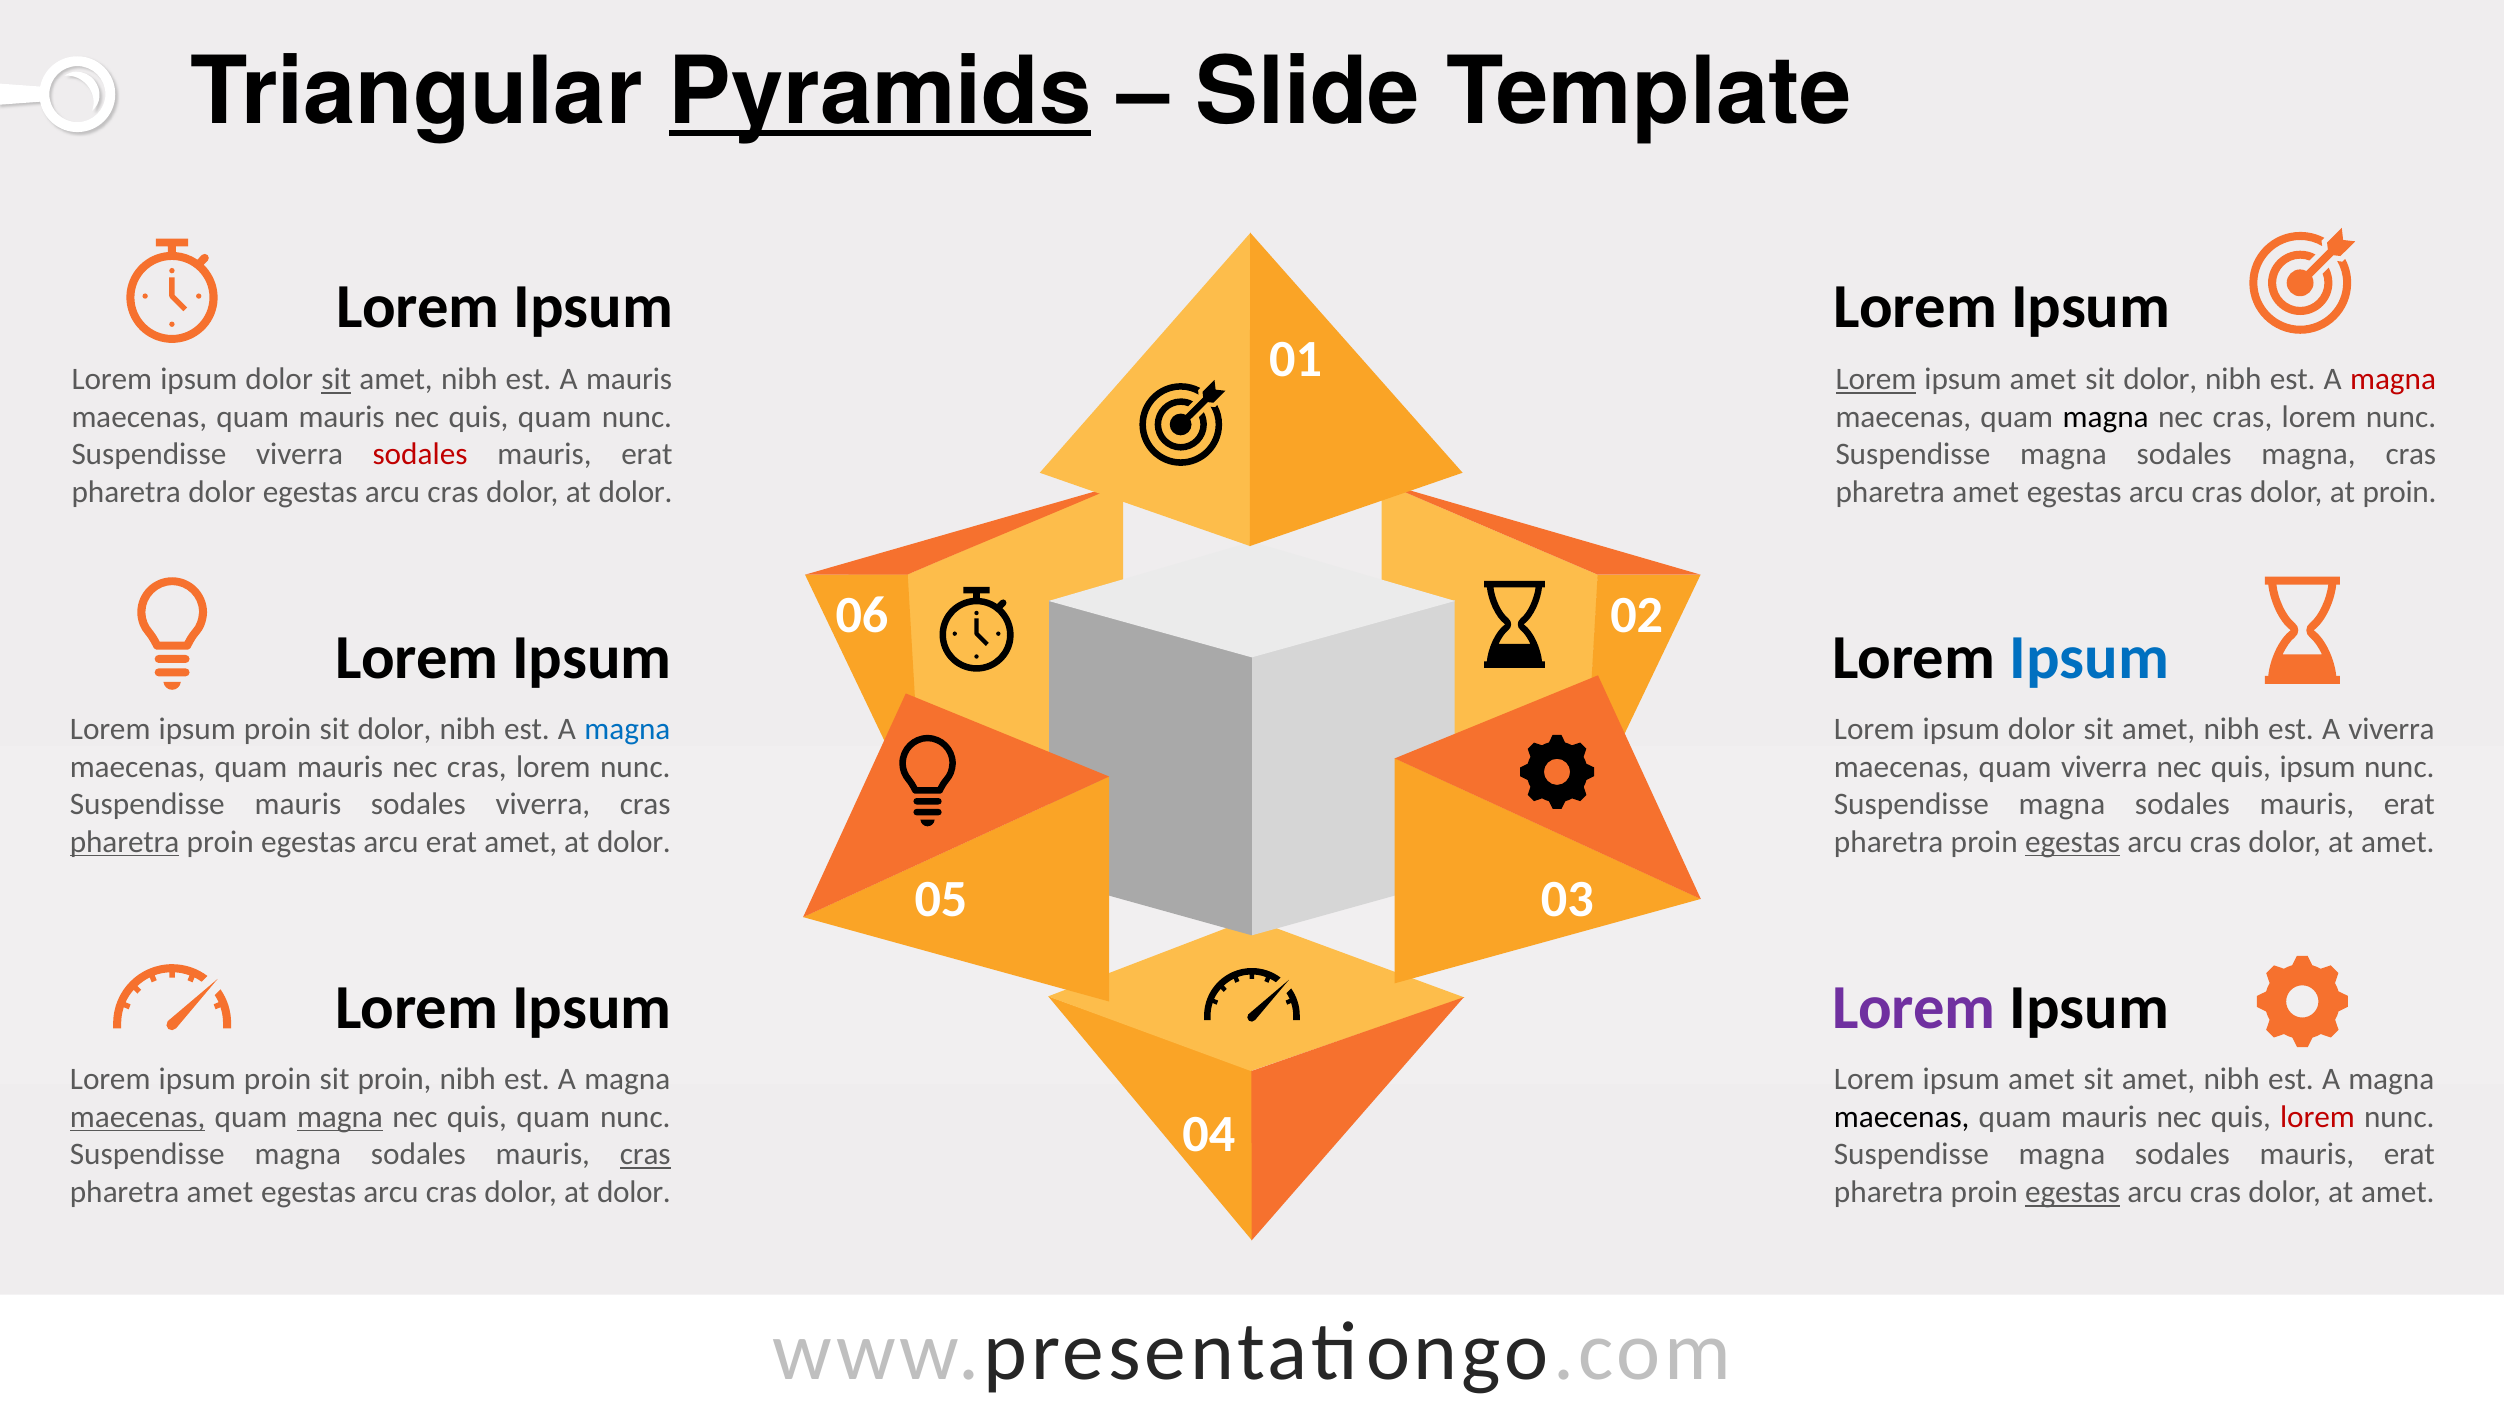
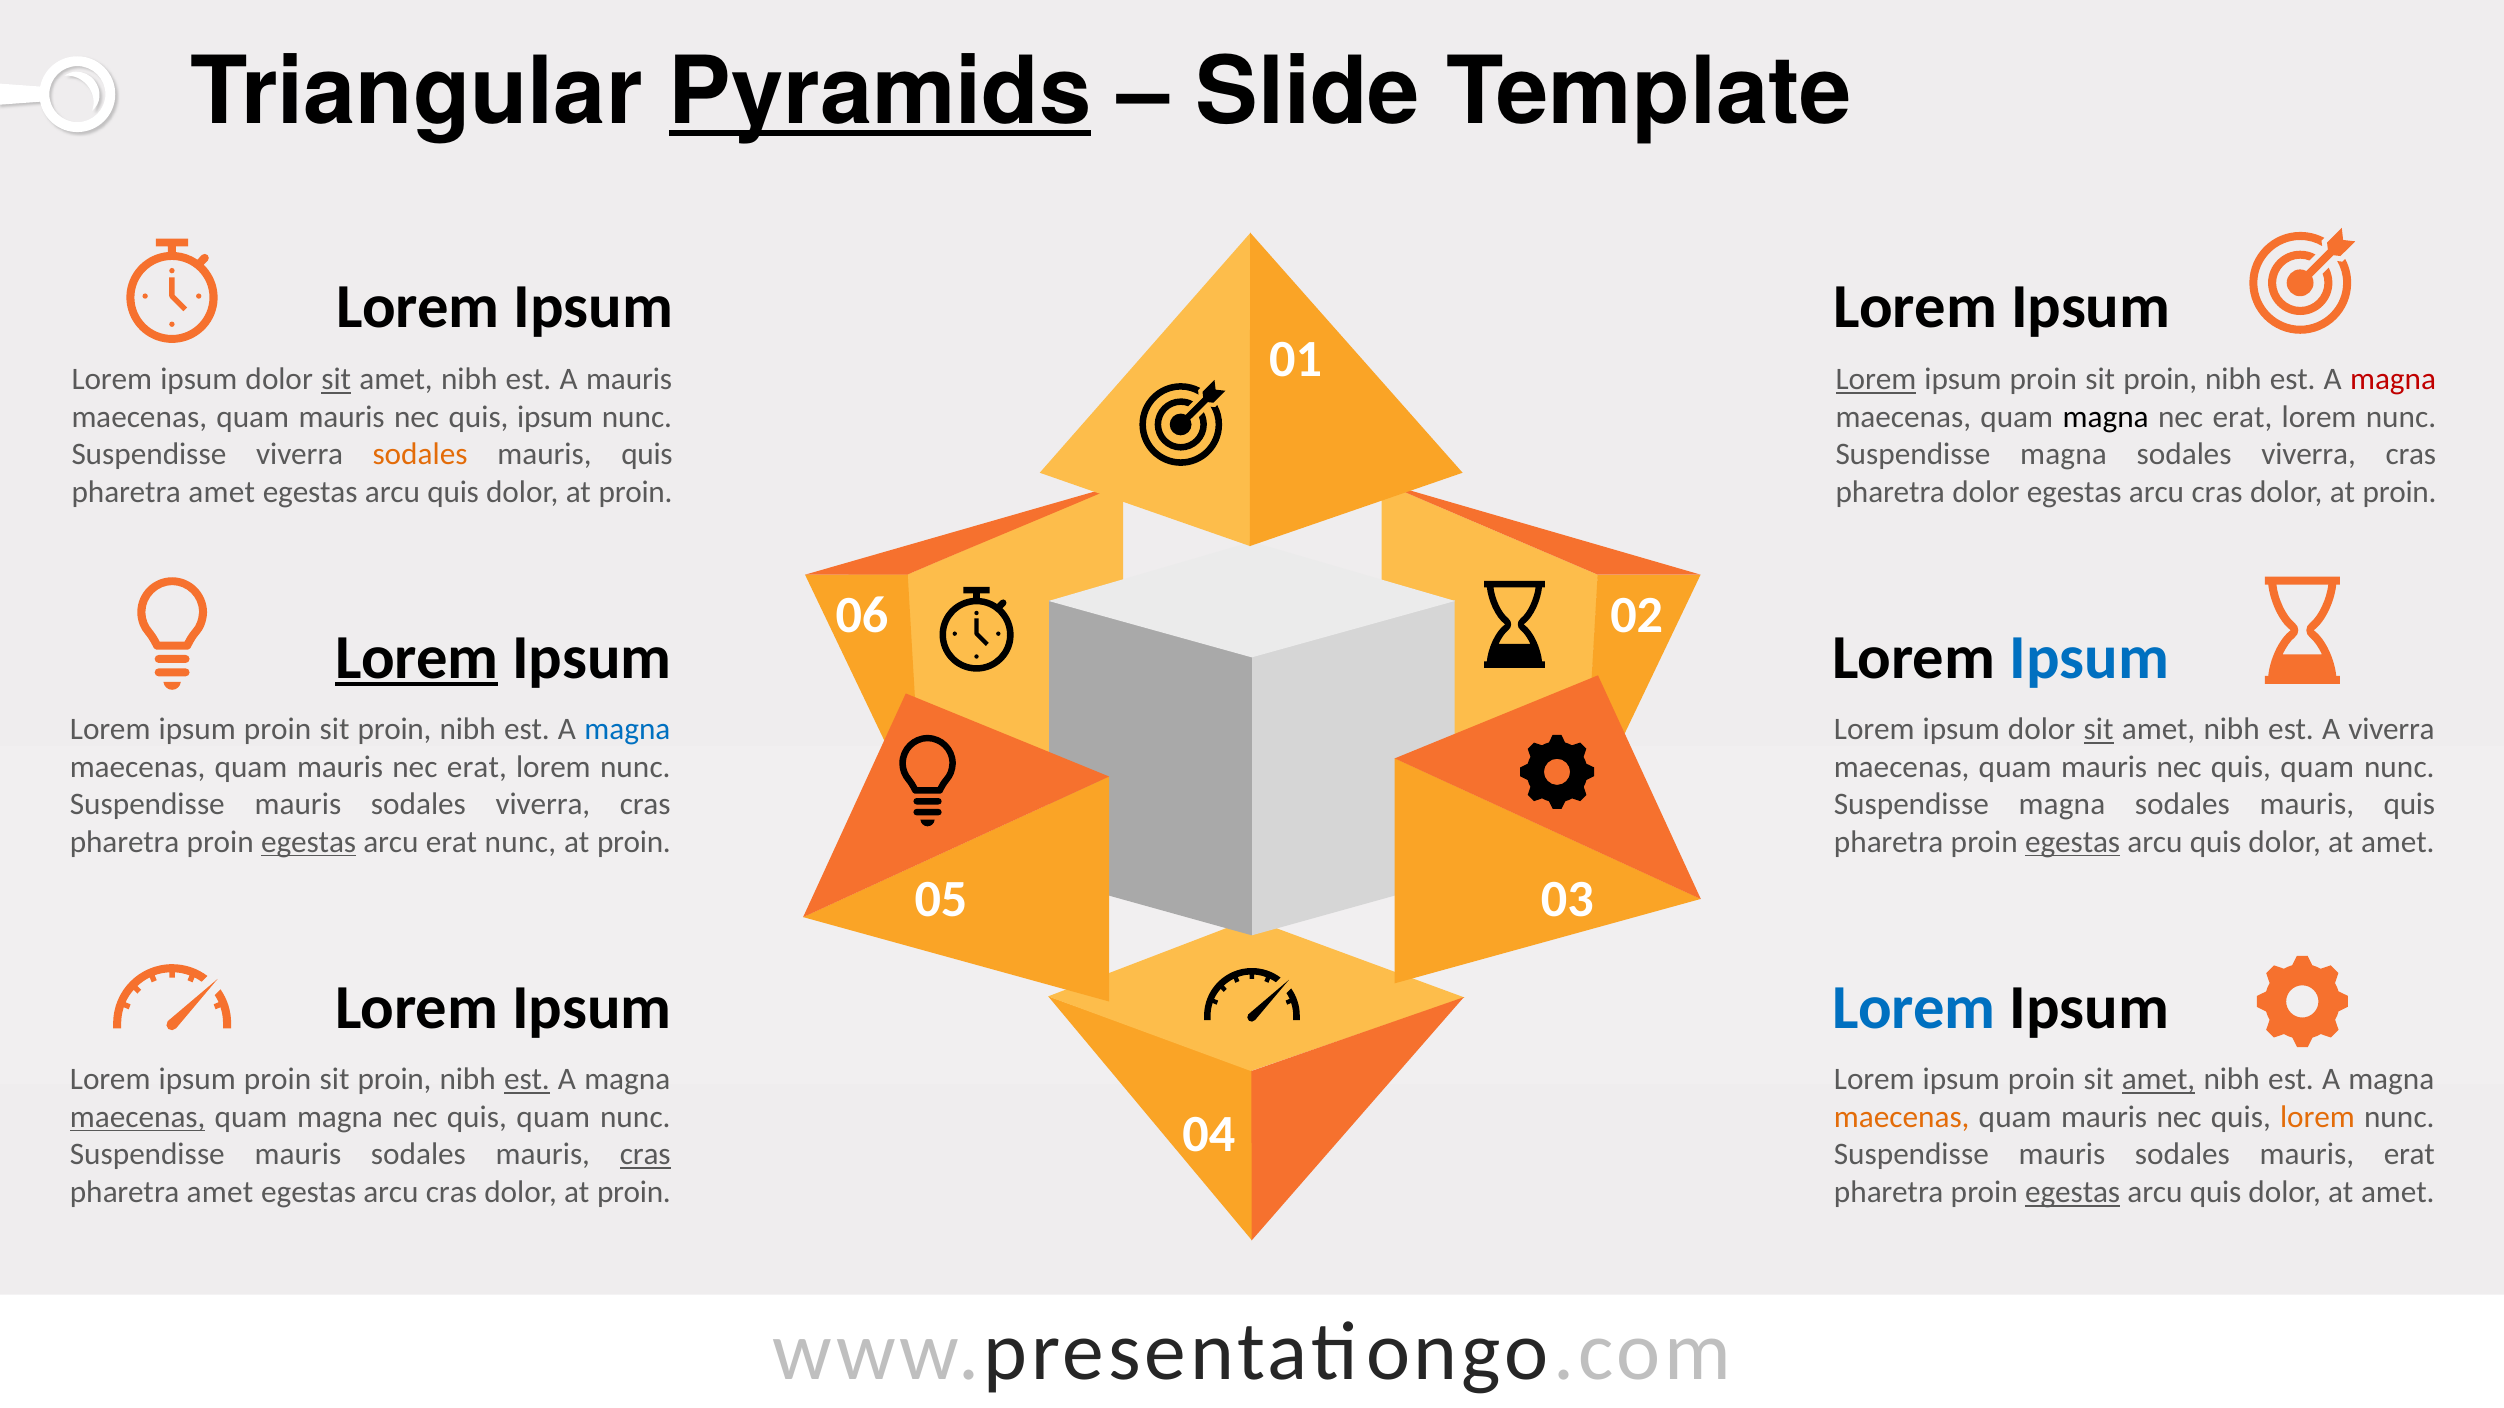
amet: amet -> proin (2043, 380)
dolor: dolor -> proin (2160, 380)
quam: quam -> ipsum (555, 417)
cras: cras -> erat (2243, 417)
sodales colour: red -> orange (420, 455)
erat: erat -> quis (647, 455)
magna: magna -> viverra (2309, 455)
dolor: dolor -> amet (222, 492)
cras: cras -> quis (453, 492)
dolor: dolor -> proin (636, 492)
amet: amet -> dolor (1986, 492)
Lorem underline: none -> present (417, 658)
dolor: dolor -> proin (395, 730)
sit underline: none -> present (2099, 730)
cras: cras -> erat (477, 767)
viverra: viverra -> mauris (2104, 767)
ipsum: ipsum -> quam (2317, 767)
erat: erat -> quis (2409, 805)
pharetra underline: present -> none (125, 842)
egestas underline: none -> present (309, 842)
erat amet: amet -> nunc (520, 842)
dolor: dolor -> proin (634, 842)
cras: cras -> quis (2216, 842)
Lorem colour: purple -> blue (1914, 1008)
est underline: none -> present (527, 1080)
amet: amet -> proin (2042, 1080)
amet underline: none -> present (2158, 1080)
magna underline: present -> none (340, 1118)
maecenas colour: black -> orange (1902, 1118)
lorem colour: red -> orange (2317, 1118)
magna: magna -> mauris (298, 1155)
magna: magna -> mauris (2062, 1155)
dolor: dolor -> proin (634, 1193)
cras: cras -> quis (2216, 1193)
